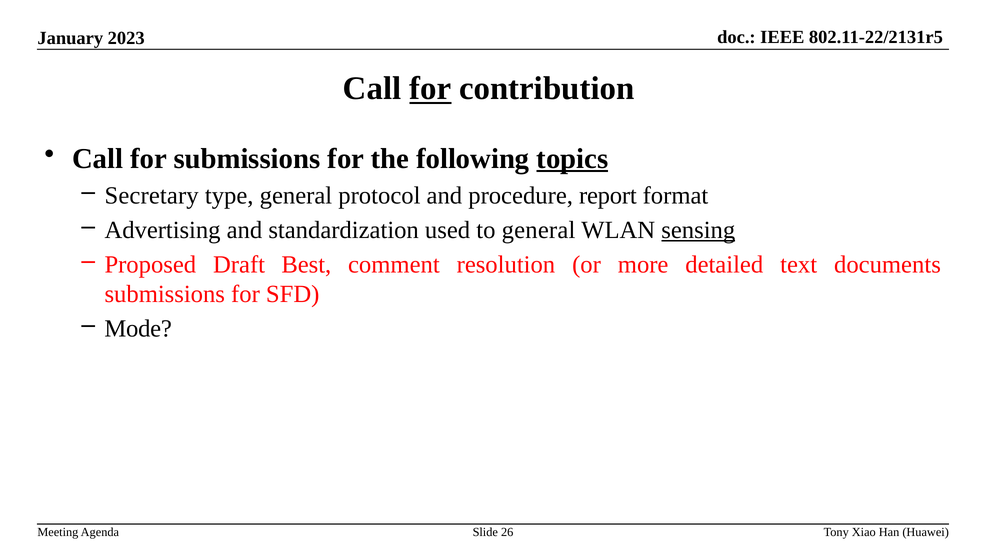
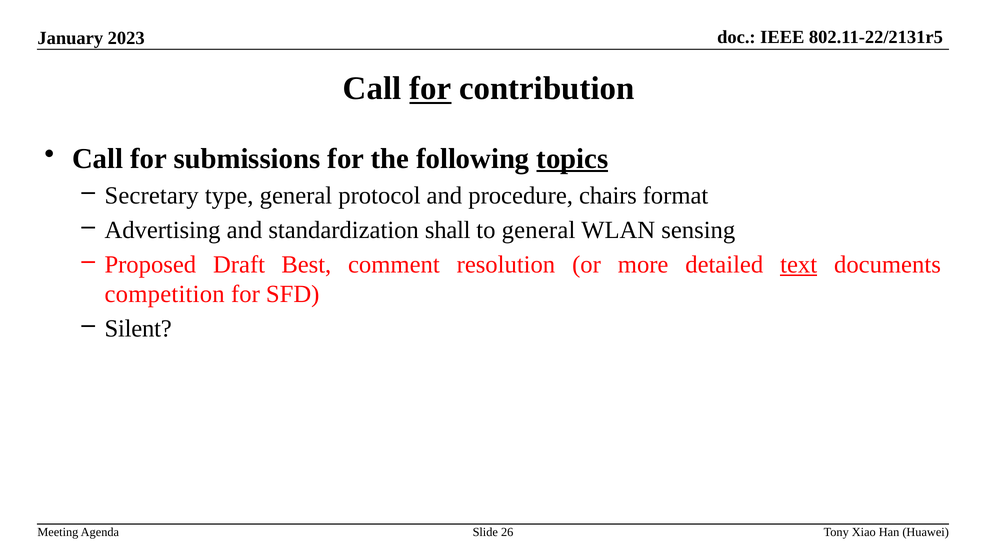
report: report -> chairs (608, 195)
used: used -> shall (448, 230)
sensing underline: present -> none (698, 230)
text underline: none -> present (799, 264)
submissions: submissions -> competition (165, 294)
Mode: Mode -> Silent (138, 328)
